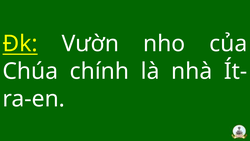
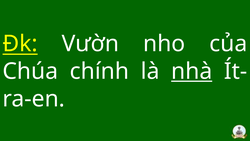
nhà underline: none -> present (192, 71)
